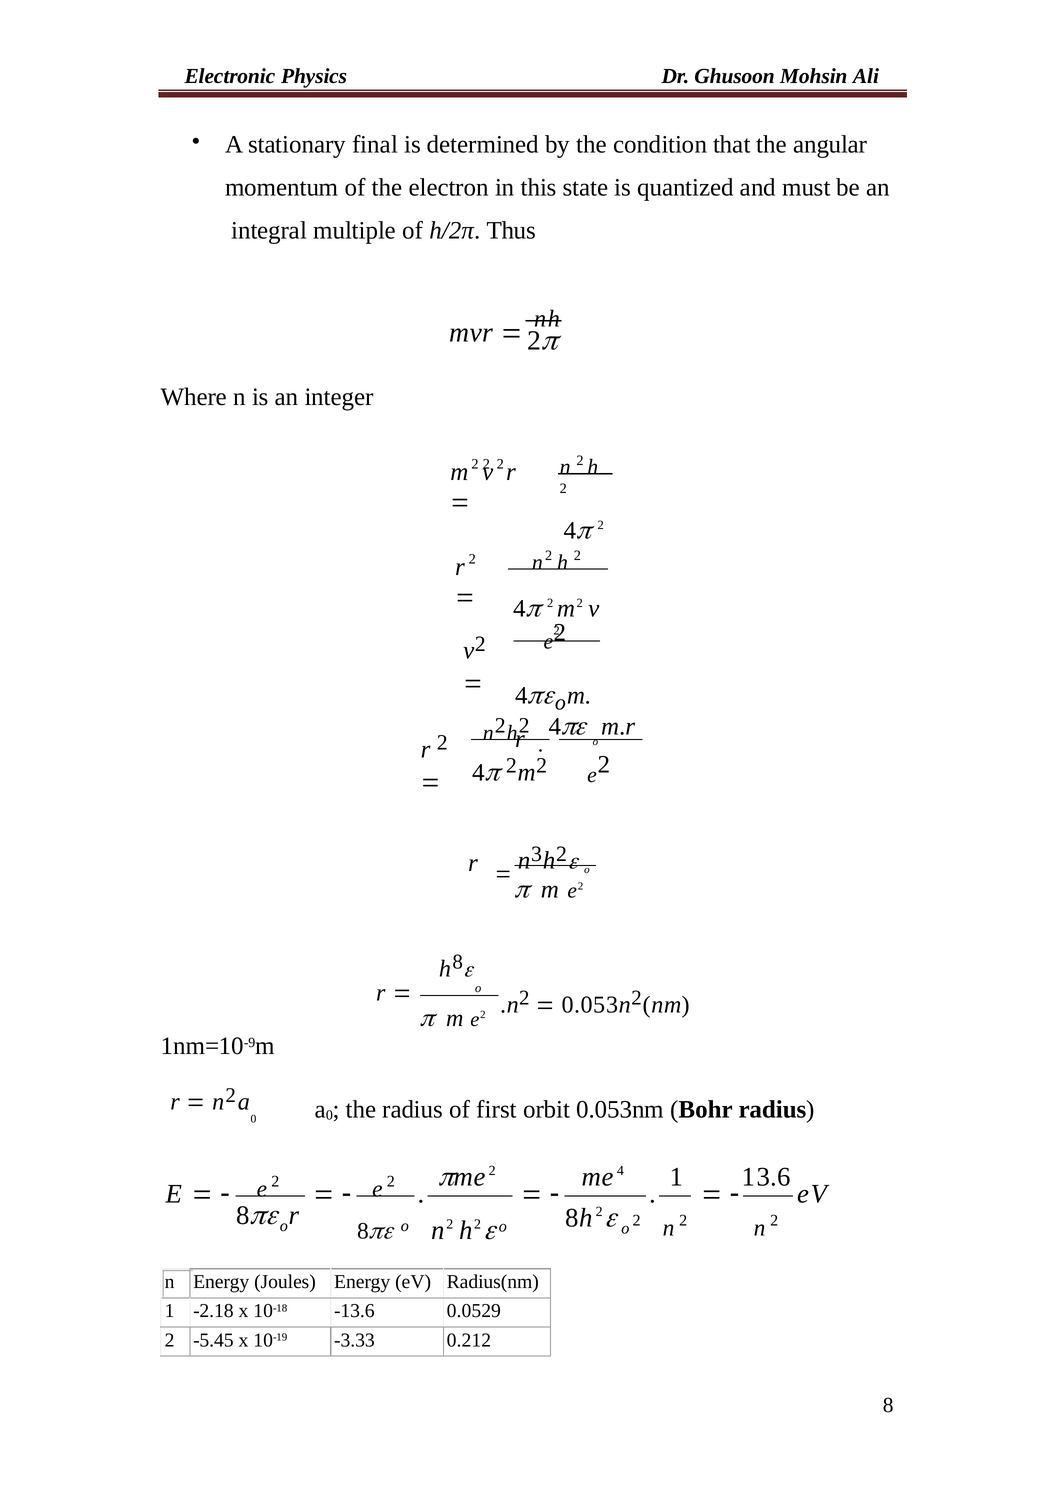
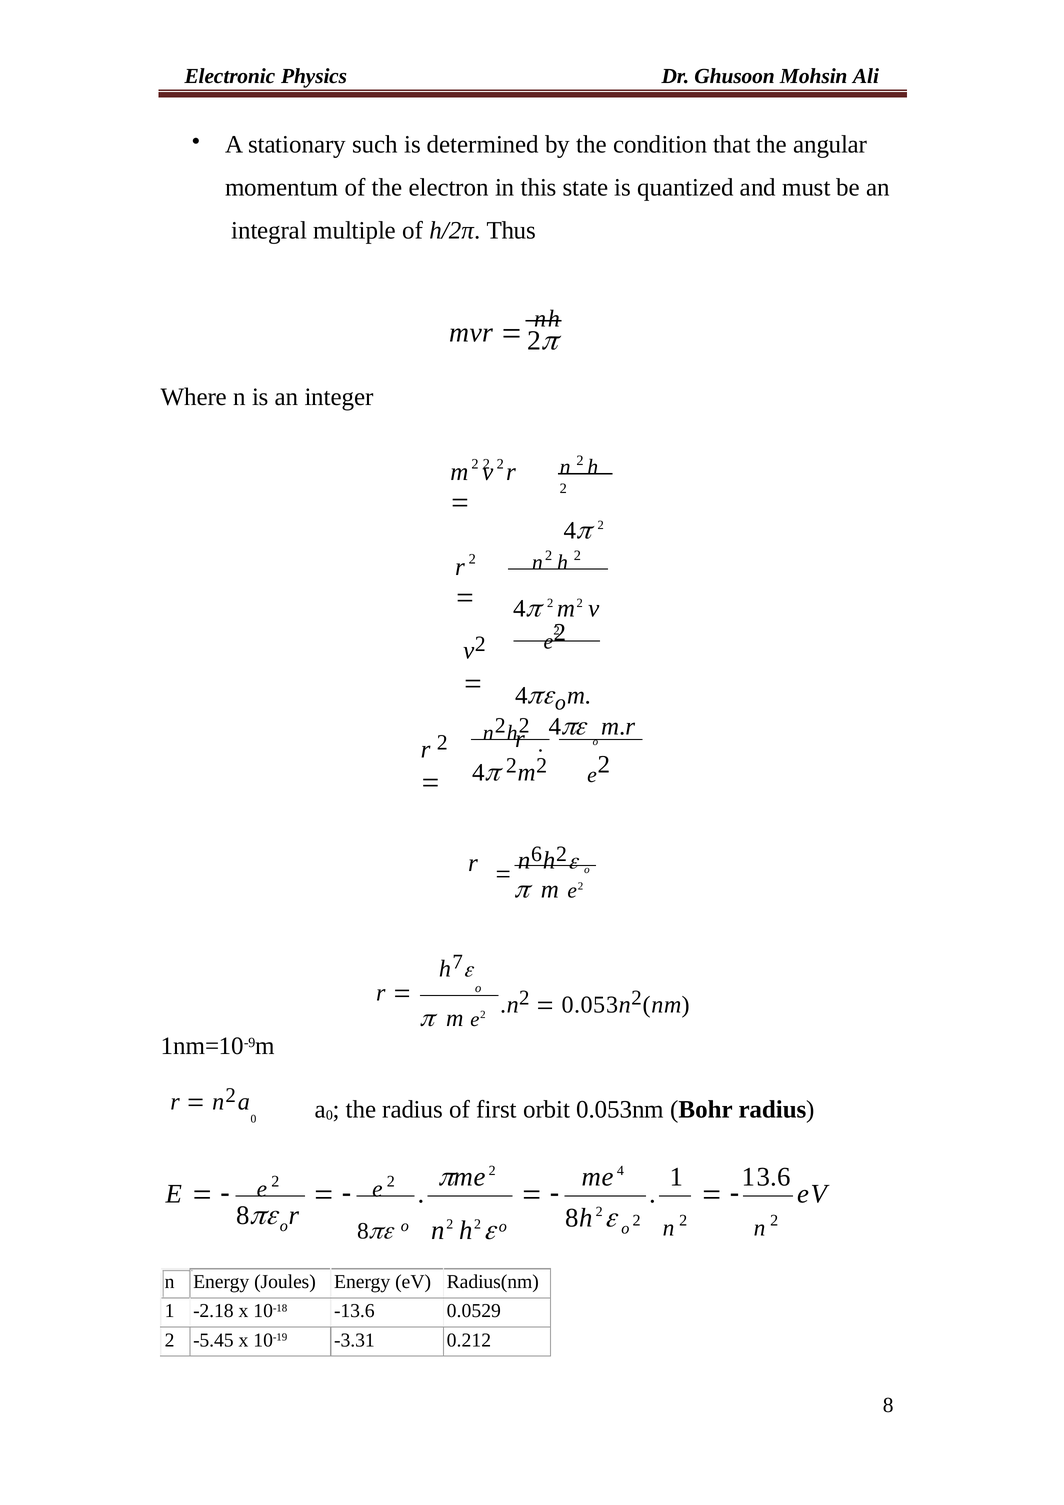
final: final -> such (375, 145)
3: 3 -> 6 (536, 854)
h 8: 8 -> 7 (458, 962)
-3.33: -3.33 -> -3.31 (354, 1341)
